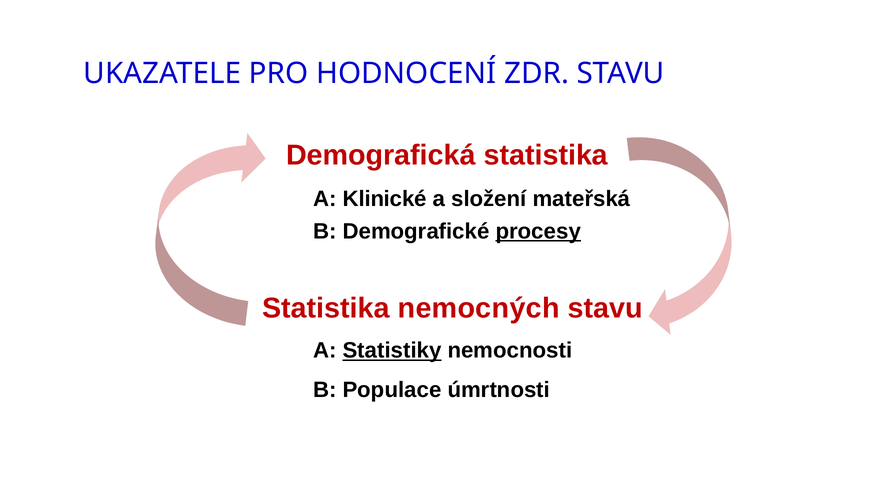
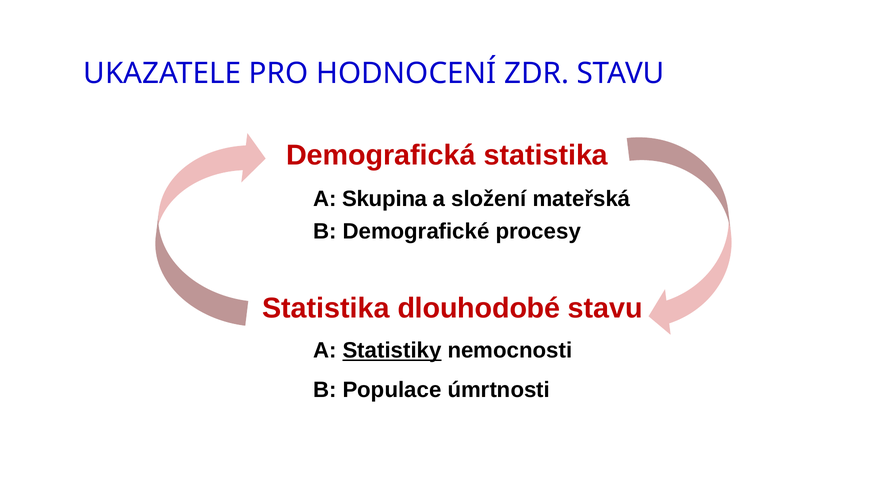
Klinické: Klinické -> Skupina (385, 199)
procesy underline: present -> none (538, 231)
nemocných: nemocných -> dlouhodobé (479, 308)
